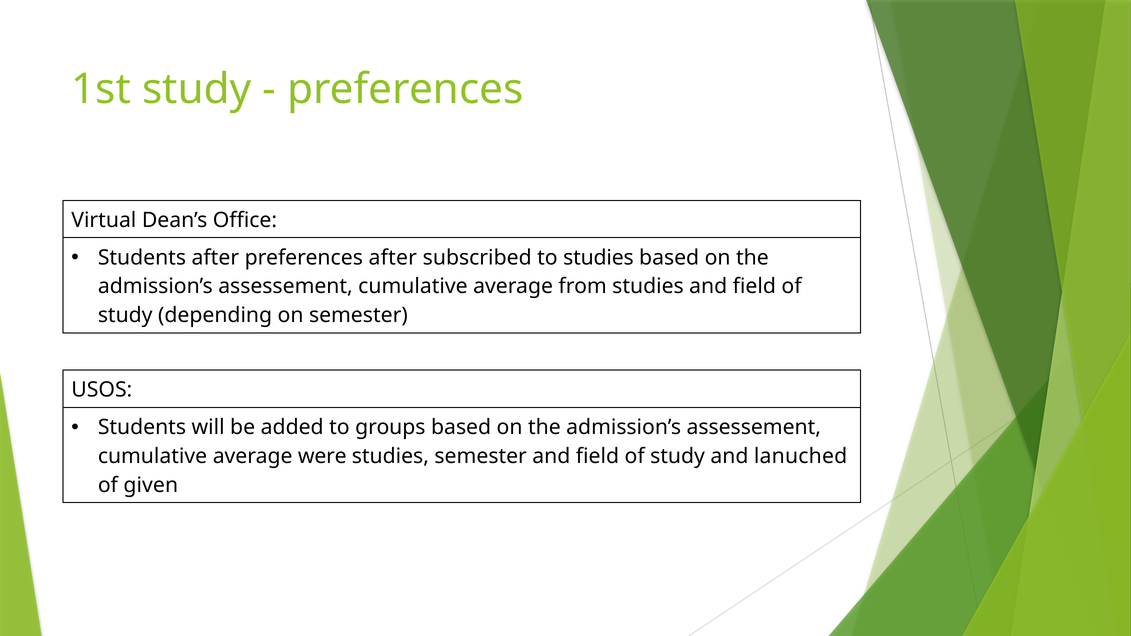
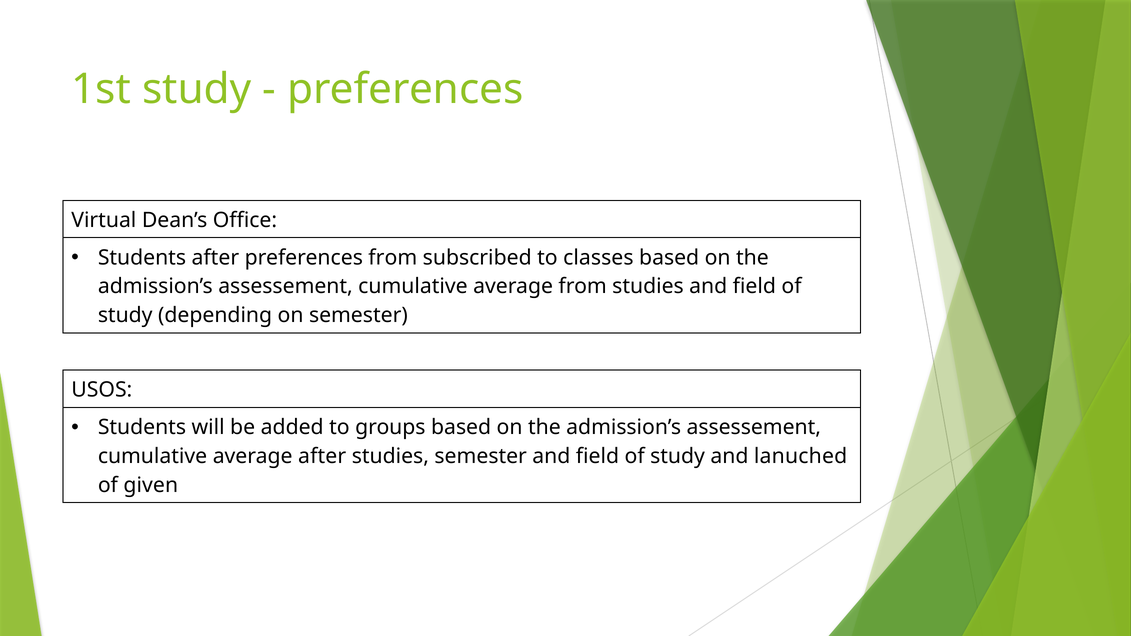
preferences after: after -> from (393, 258)
to studies: studies -> classes (598, 258)
average were: were -> after (322, 456)
